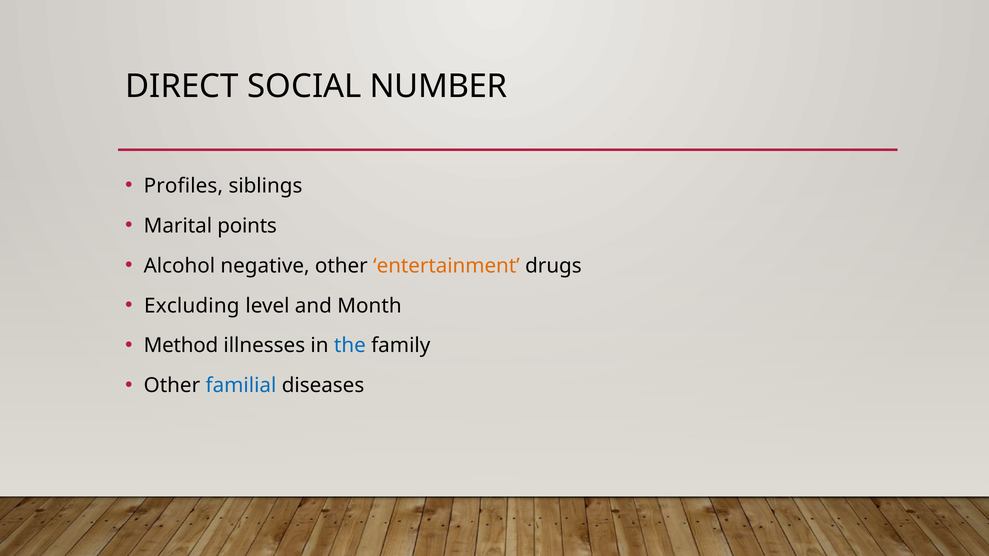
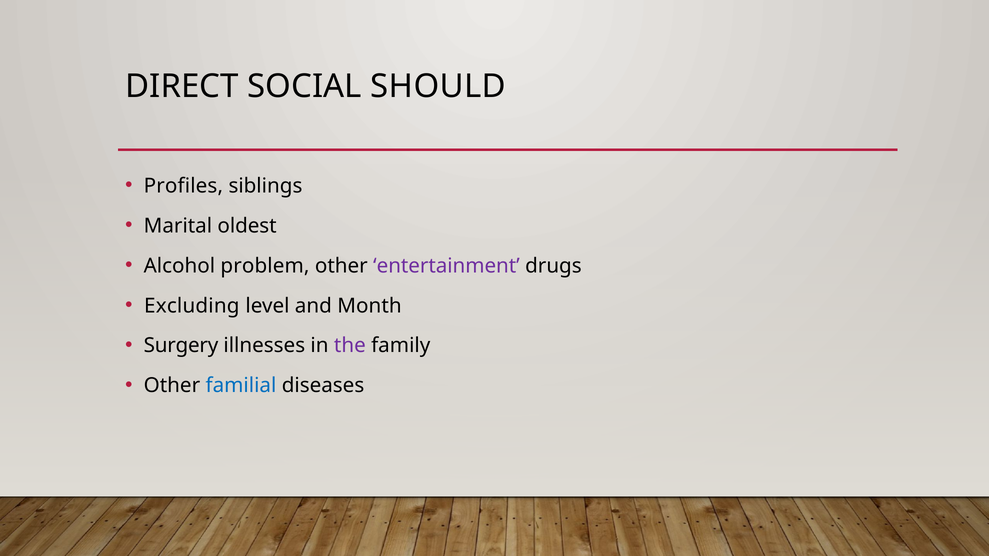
NUMBER: NUMBER -> SHOULD (438, 87)
points: points -> oldest (247, 226)
negative: negative -> problem (265, 266)
entertainment colour: orange -> purple (446, 266)
Method: Method -> Surgery (181, 346)
the colour: blue -> purple (350, 346)
